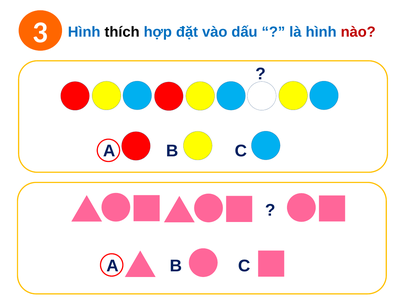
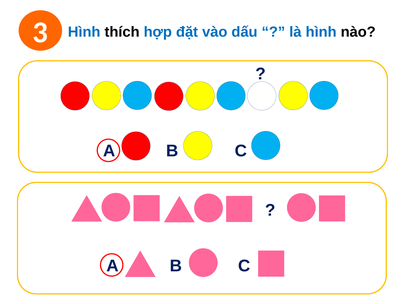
nào colour: red -> black (358, 32)
